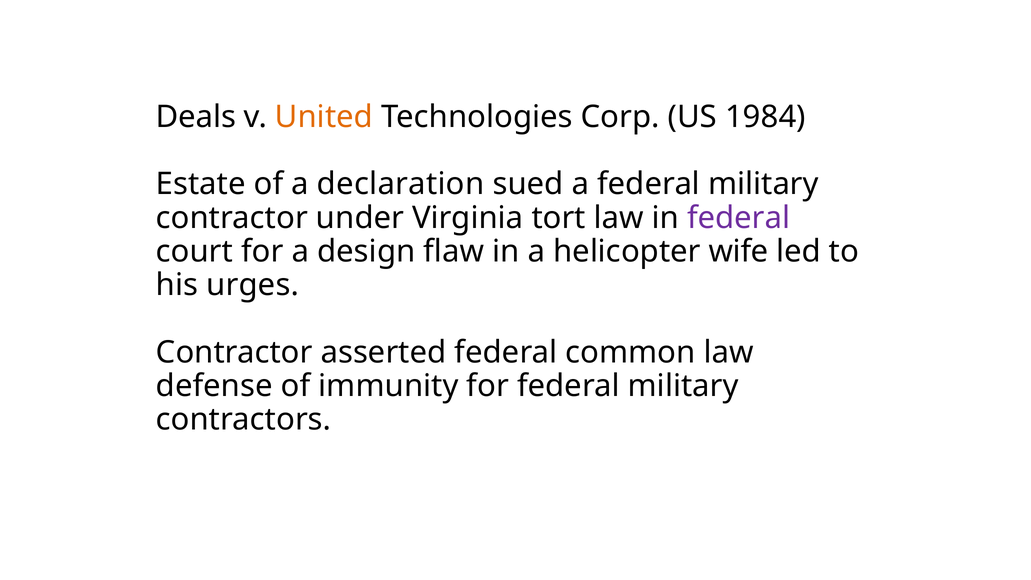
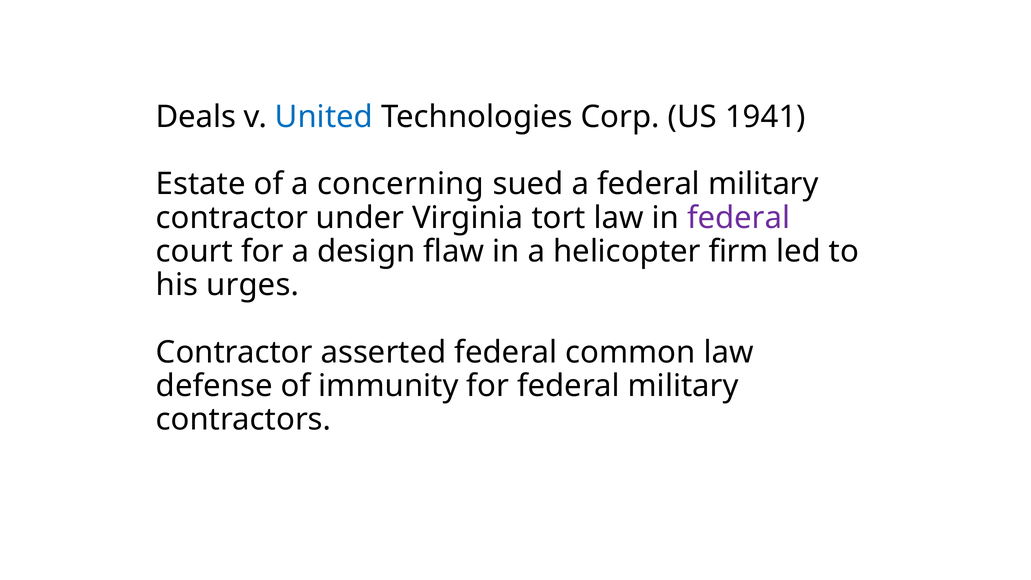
United colour: orange -> blue (324, 117)
1984: 1984 -> 1941 (765, 117)
declaration: declaration -> concerning (401, 184)
wife: wife -> firm (739, 251)
